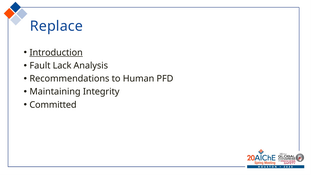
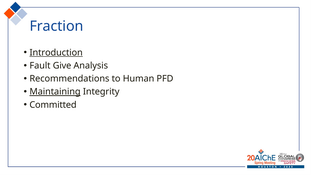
Replace: Replace -> Fraction (57, 26)
Lack: Lack -> Give (62, 66)
Maintaining underline: none -> present (55, 92)
